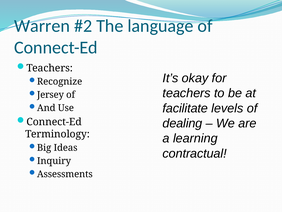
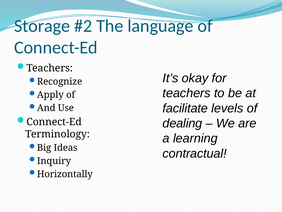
Warren: Warren -> Storage (42, 26)
Jersey: Jersey -> Apply (50, 95)
Assessments: Assessments -> Horizontally (65, 174)
